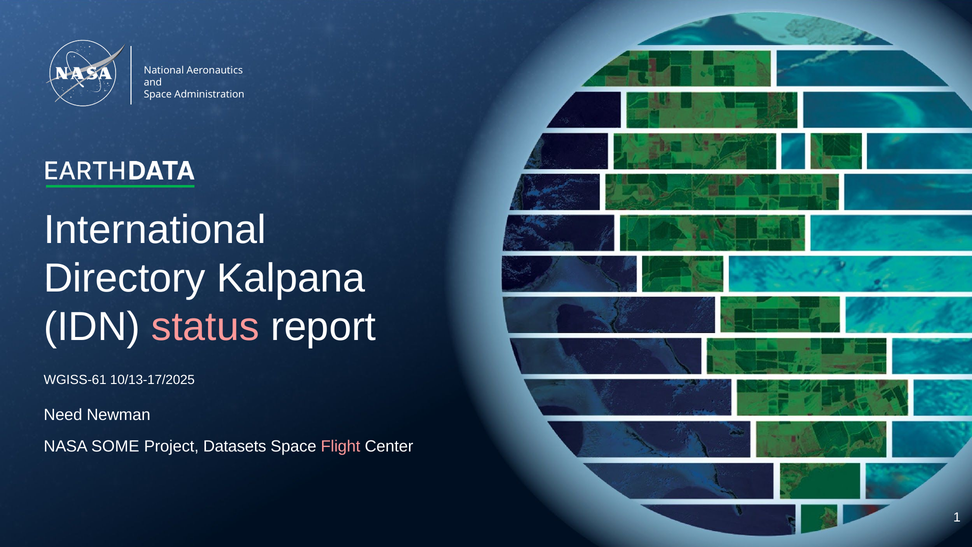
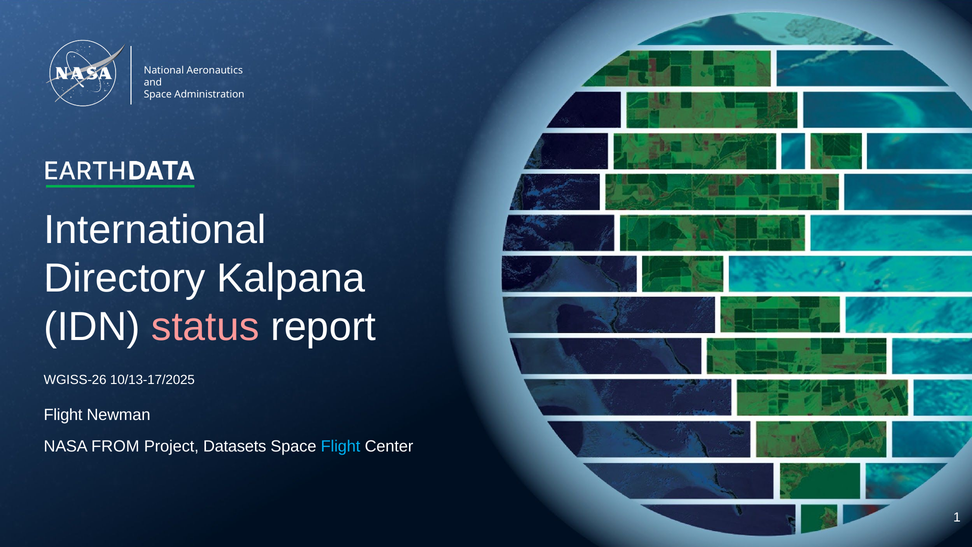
WGISS-61: WGISS-61 -> WGISS-26 (75, 380)
Need: Need -> Flight (63, 414)
SOME: SOME -> FROM (115, 446)
Flight colour: pink -> light blue (341, 446)
